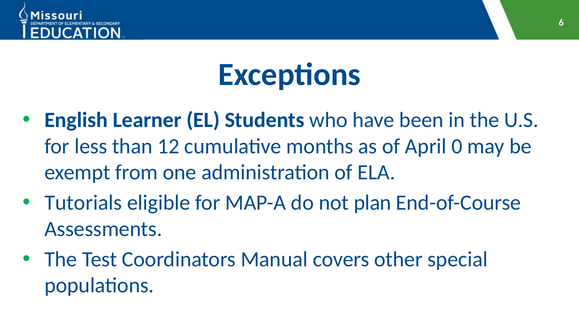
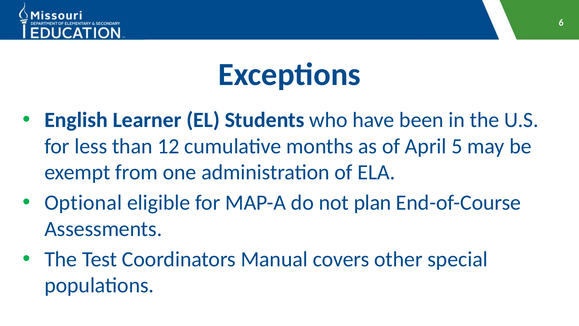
0: 0 -> 5 (457, 146)
Tutorials: Tutorials -> Optional (83, 203)
